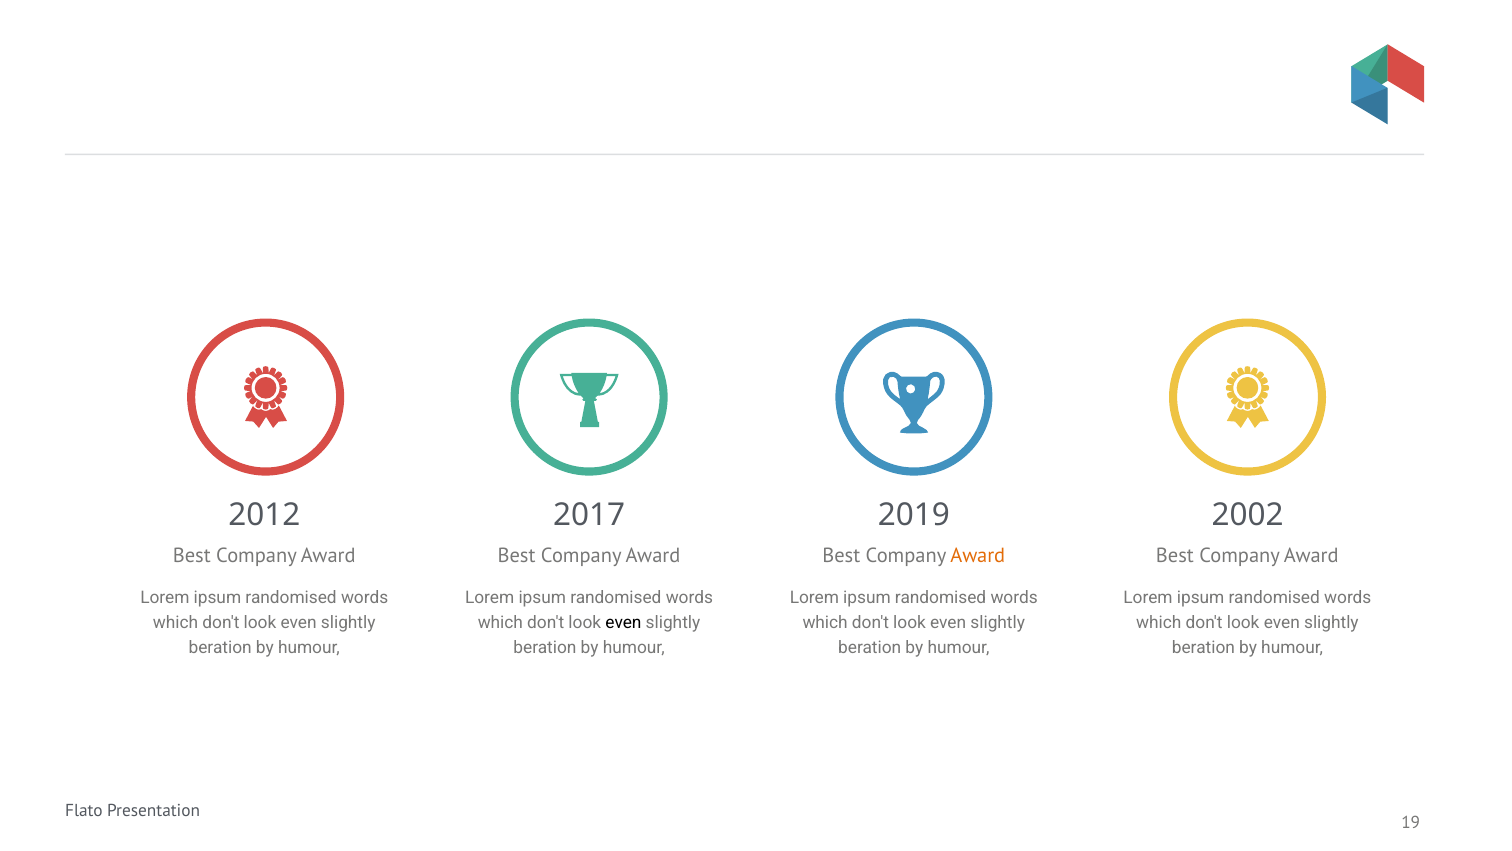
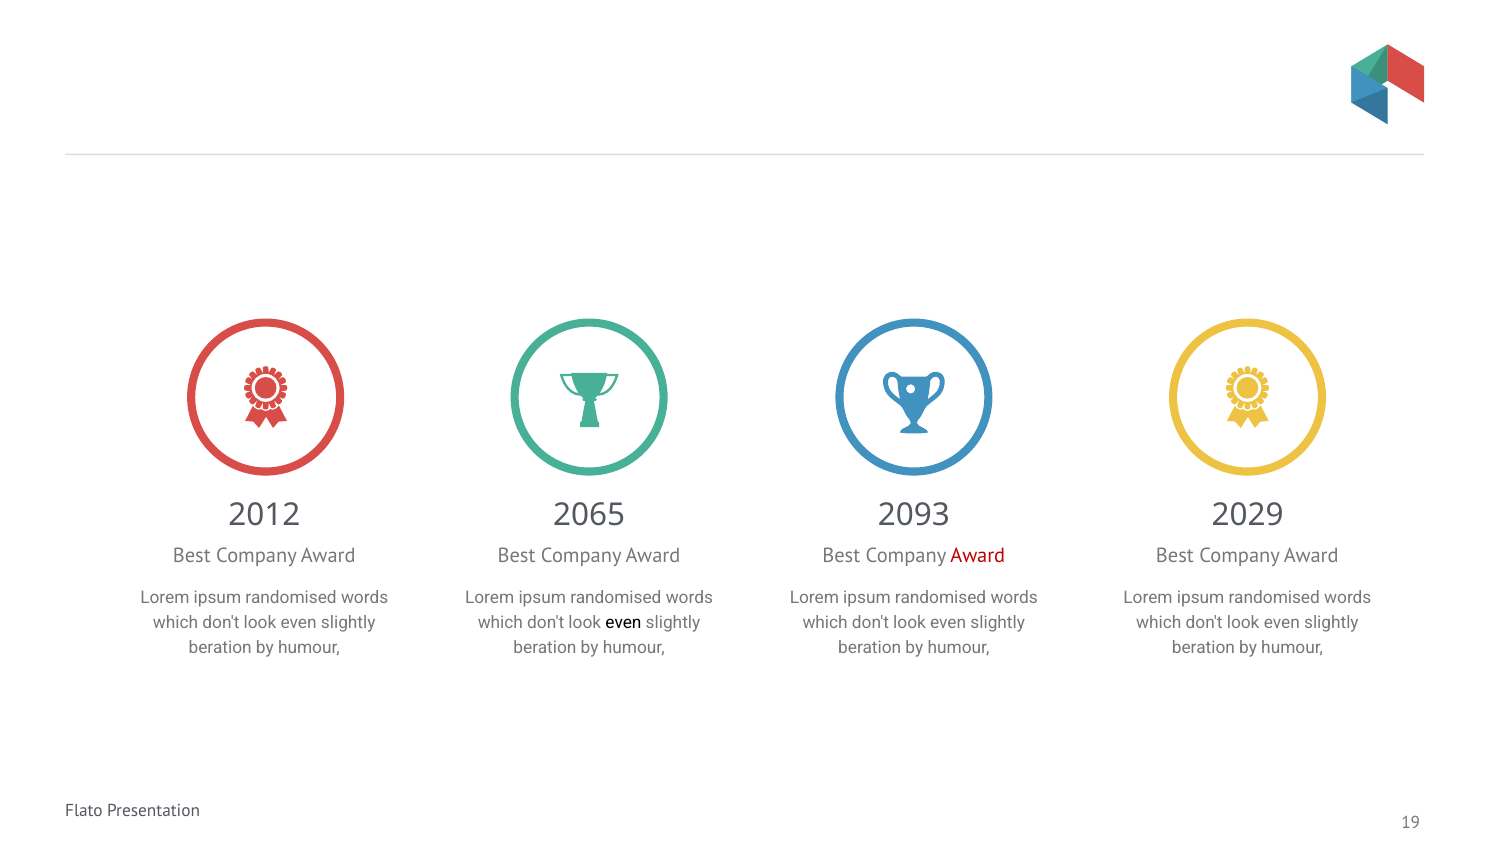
2017: 2017 -> 2065 (589, 514)
2019: 2019 -> 2093 (914, 514)
2002: 2002 -> 2029 (1248, 514)
Award colour: orange -> red (978, 555)
